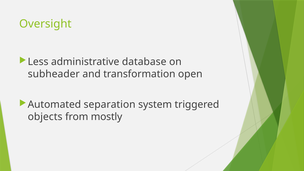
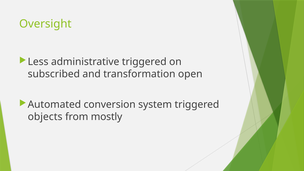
administrative database: database -> triggered (144, 62)
subheader: subheader -> subscribed (54, 74)
separation: separation -> conversion (110, 105)
